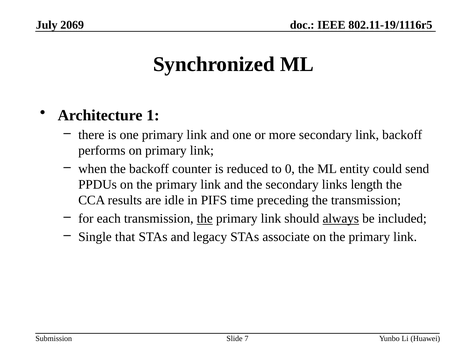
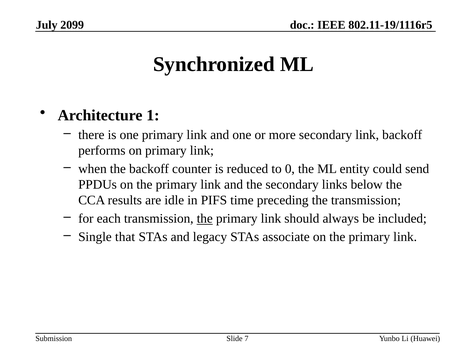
2069: 2069 -> 2099 (72, 25)
length: length -> below (367, 185)
always underline: present -> none (341, 219)
